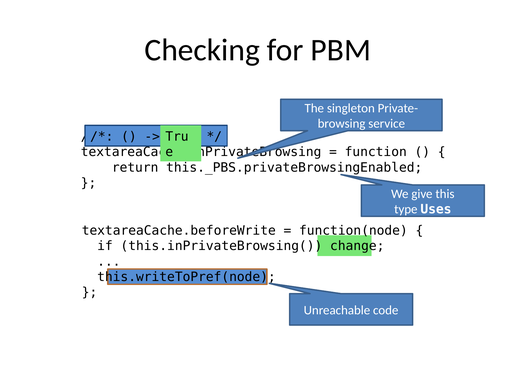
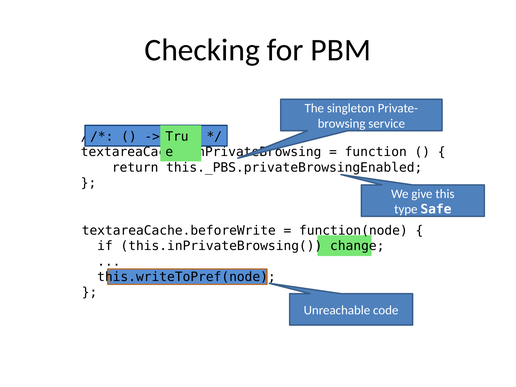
Uses: Uses -> Safe (436, 209)
